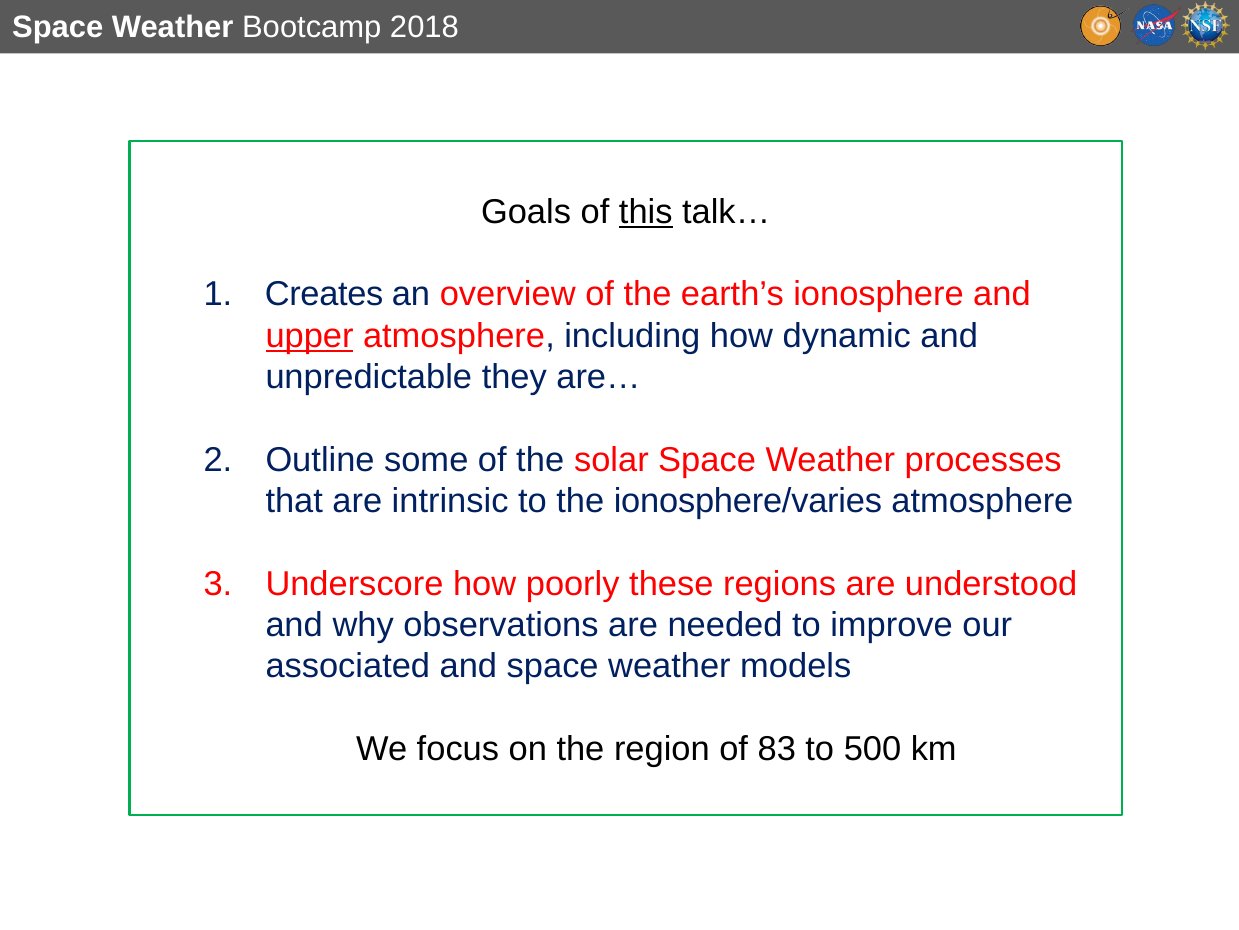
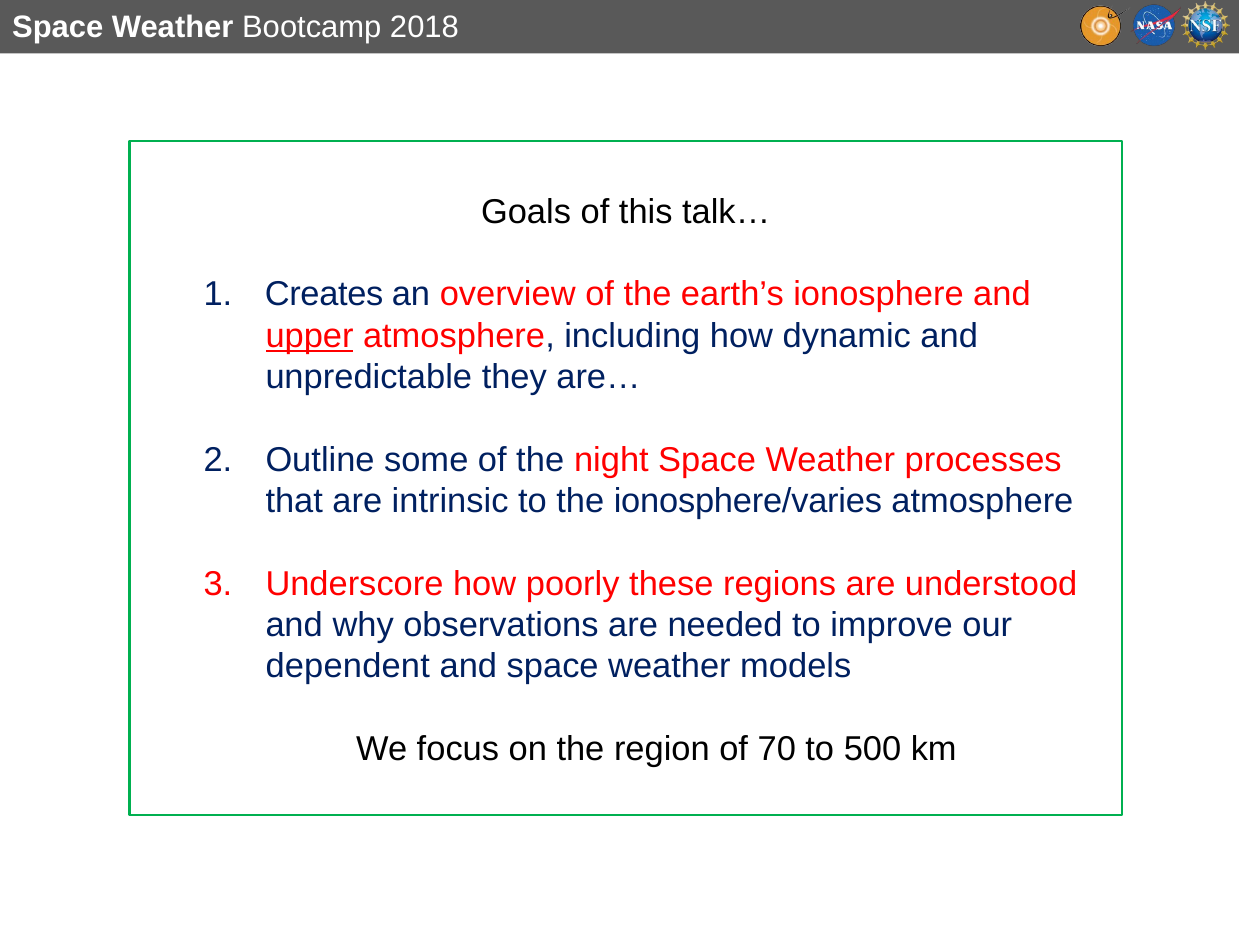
this underline: present -> none (646, 212)
solar: solar -> night (611, 459)
associated: associated -> dependent (348, 666)
83: 83 -> 70 (777, 749)
